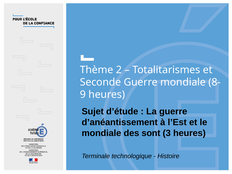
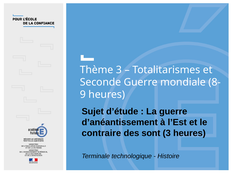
Thème 2: 2 -> 3 (119, 70)
mondiale: mondiale -> contraire (101, 133)
